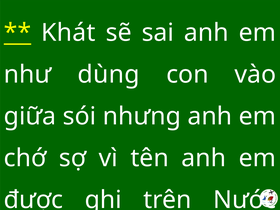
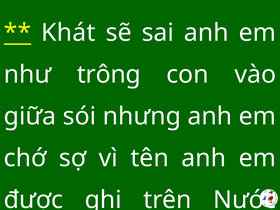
dùng: dùng -> trông (109, 75)
